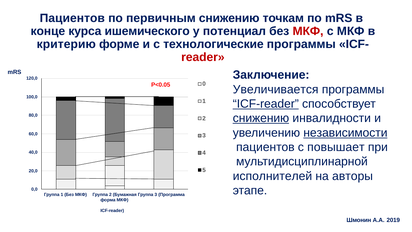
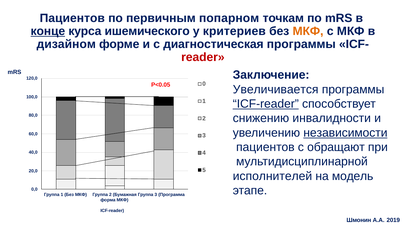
первичным снижению: снижению -> попарном (229, 18)
конце underline: none -> present (48, 31)
потенциал: потенциал -> критериев (234, 31)
МКФ colour: red -> orange (308, 31)
критерию: критерию -> дизайном (66, 44)
технологические: технологические -> диагностическая (213, 44)
снижению underline: present -> none (261, 118)
повышает: повышает -> обращают (336, 147)
авторы: авторы -> модель (353, 176)
